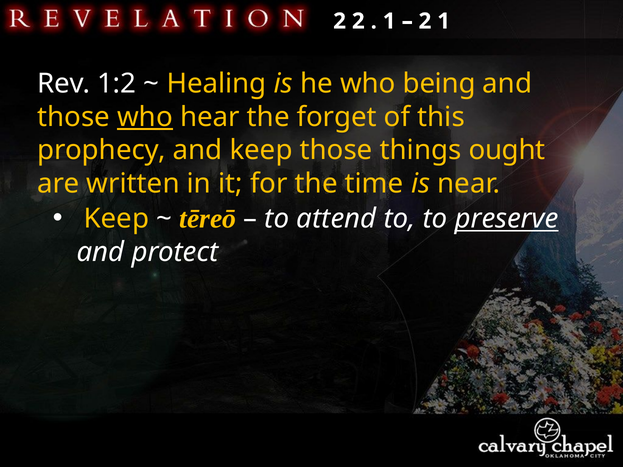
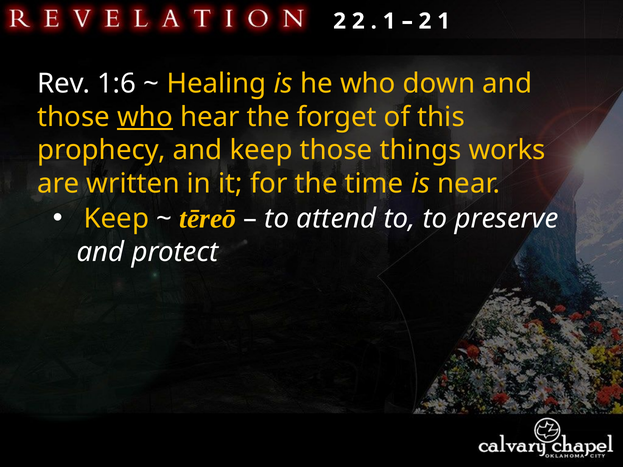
1:2: 1:2 -> 1:6 (117, 84)
being: being -> down (439, 84)
ought: ought -> works (507, 150)
preserve underline: present -> none (507, 219)
